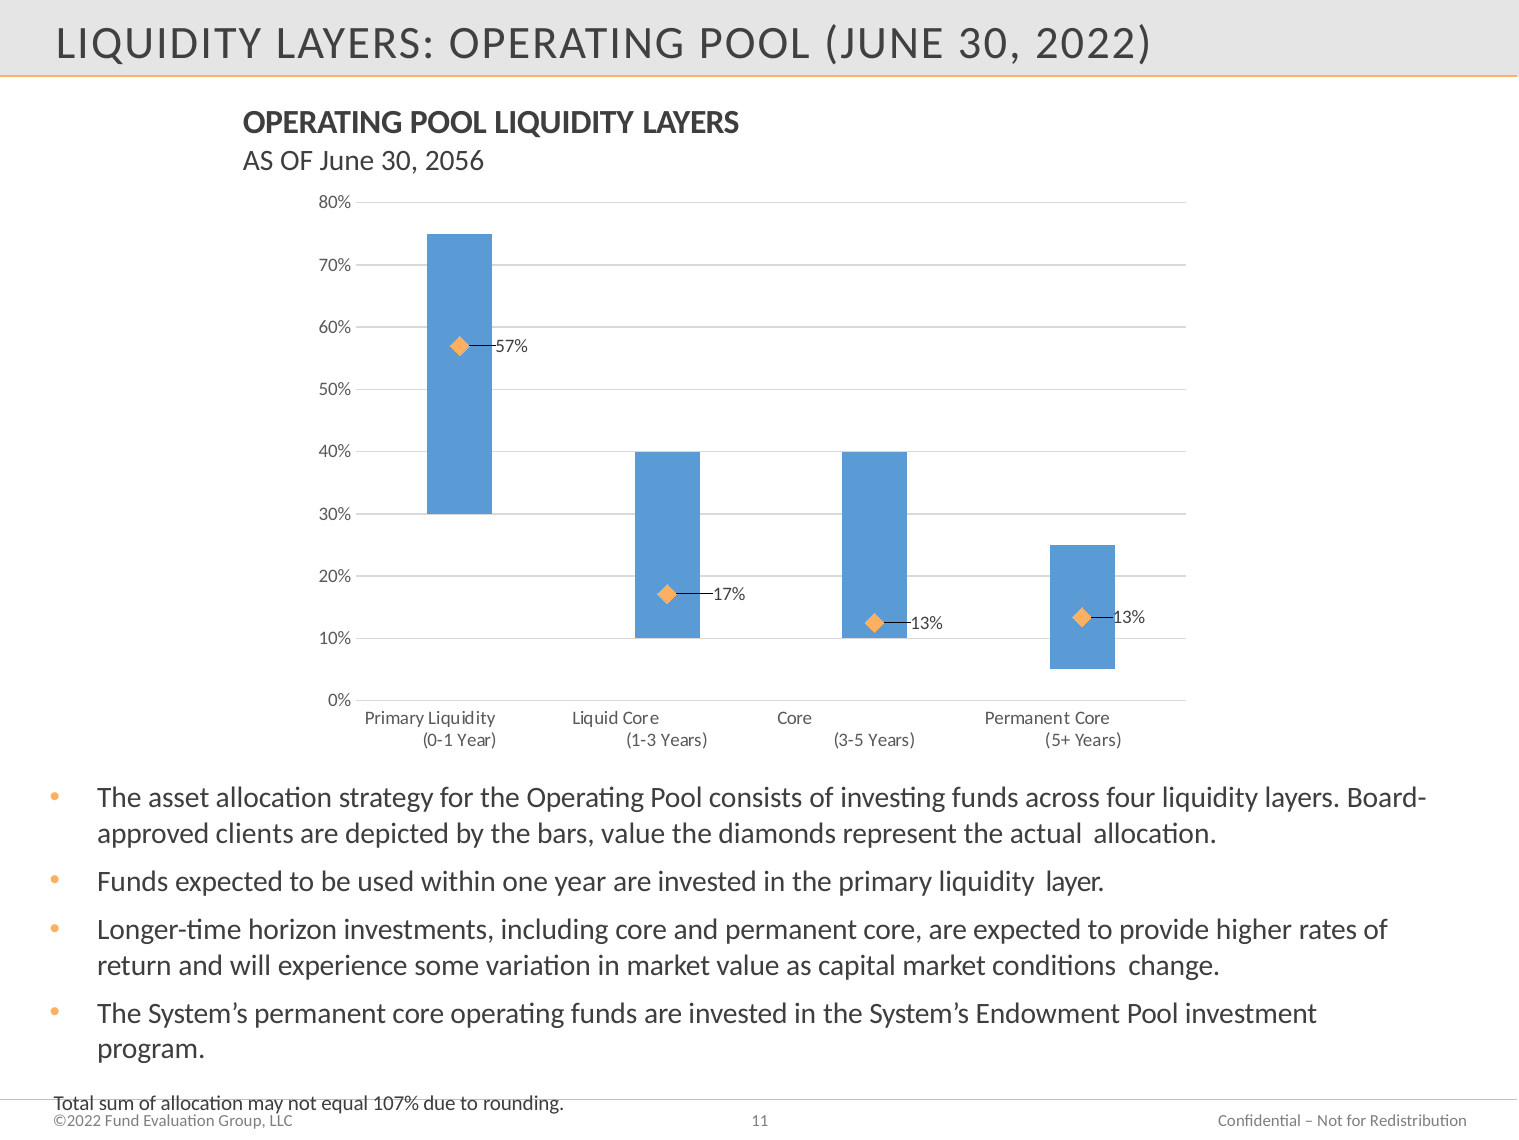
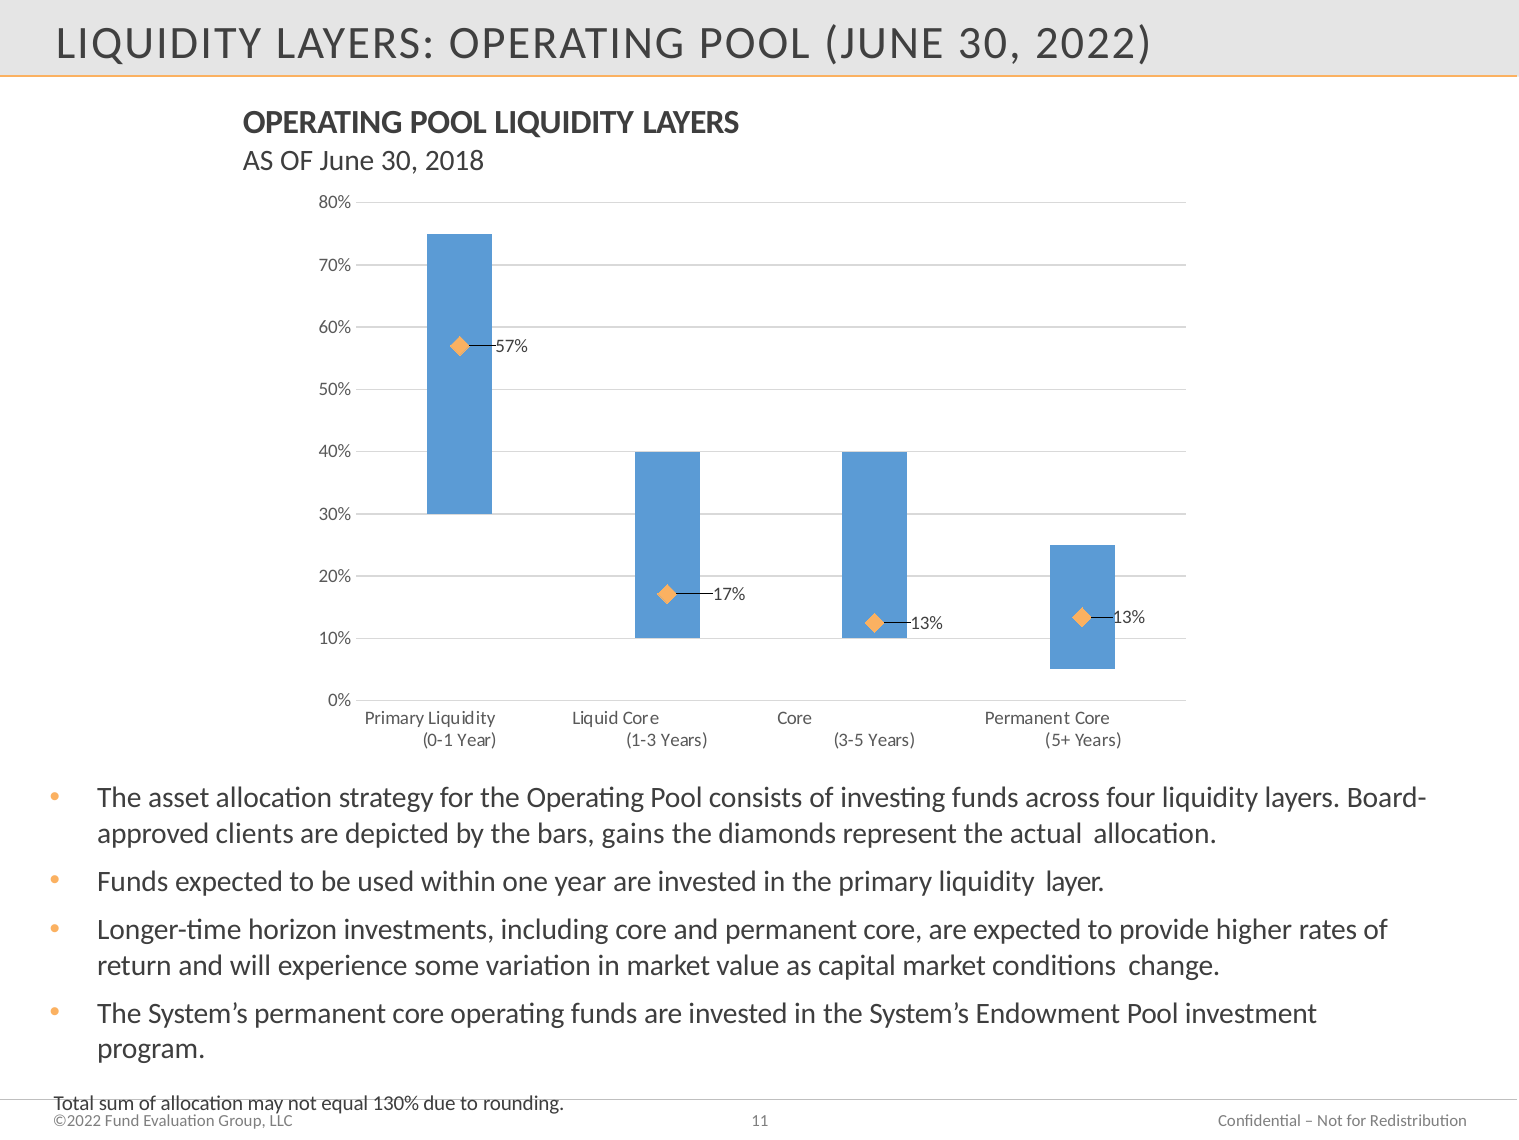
2056: 2056 -> 2018 (455, 160)
bars value: value -> gains (633, 833)
107%: 107% -> 130% (396, 1102)
